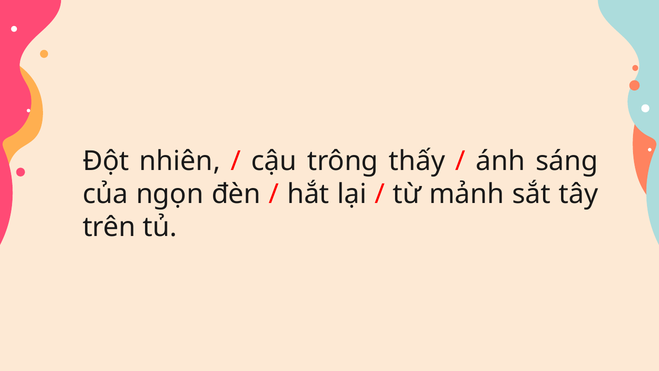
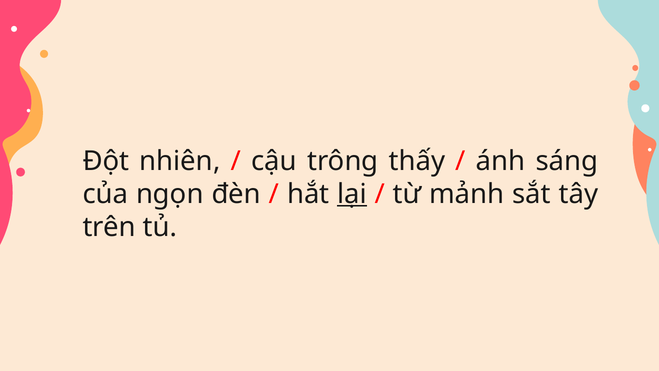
lại underline: none -> present (352, 194)
